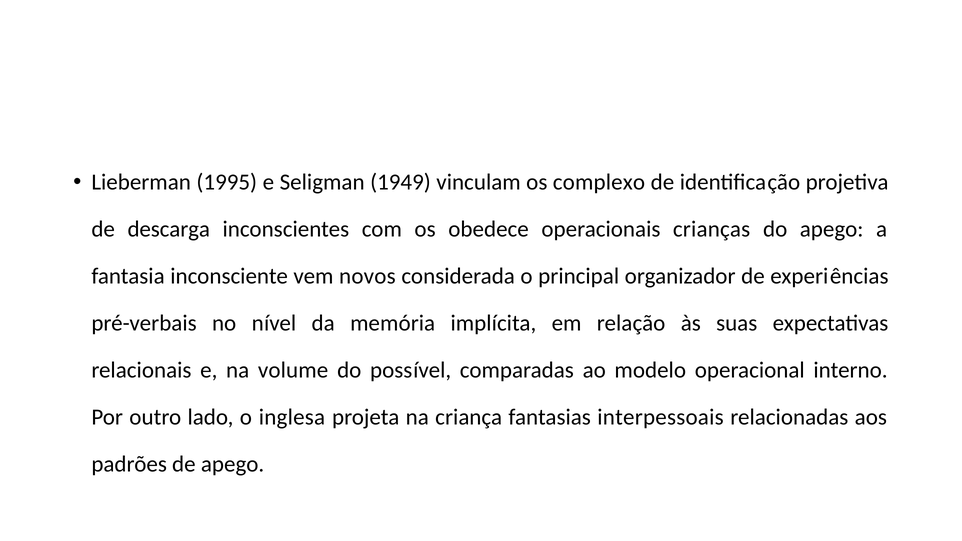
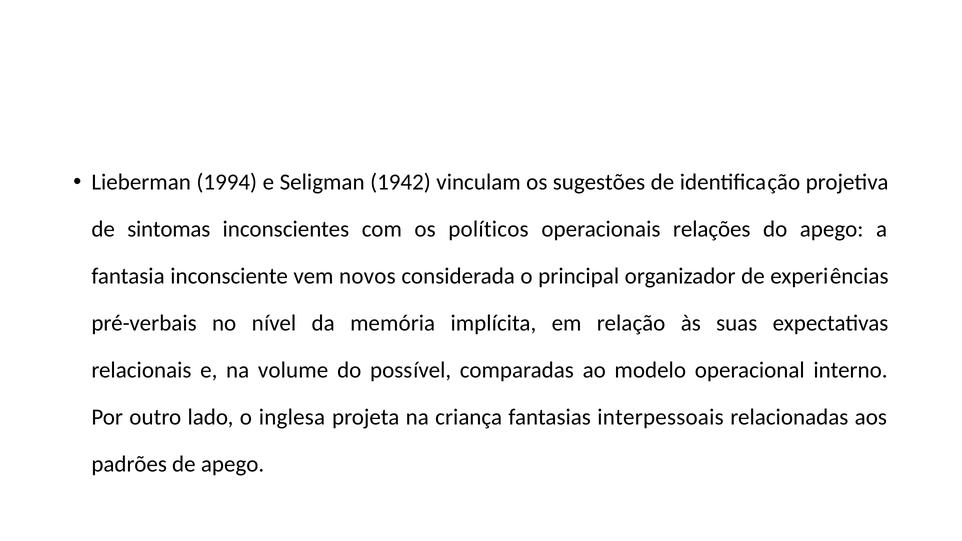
1995: 1995 -> 1994 (227, 182)
1949: 1949 -> 1942 (400, 182)
complexo: complexo -> sugestões (599, 182)
descarga: descarga -> sintomas (169, 229)
obedece: obedece -> políticos (488, 229)
crianças: crianças -> relações (712, 229)
